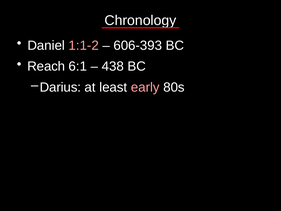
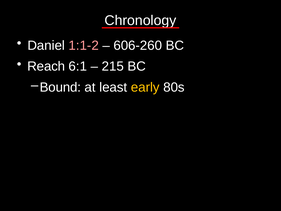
606-393: 606-393 -> 606-260 (138, 45)
438: 438 -> 215 (113, 66)
Darius: Darius -> Bound (60, 87)
early colour: pink -> yellow (145, 87)
